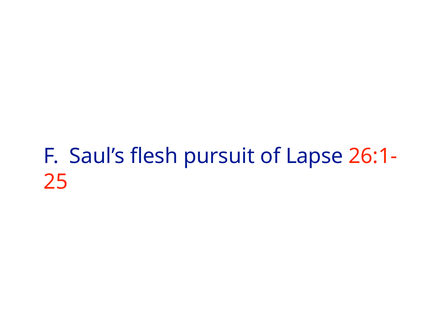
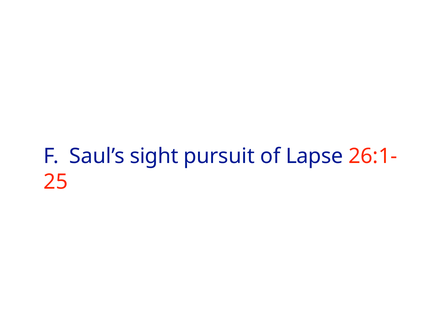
flesh: flesh -> sight (154, 156)
